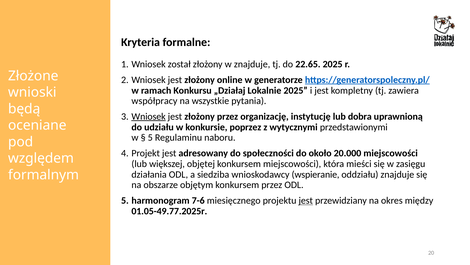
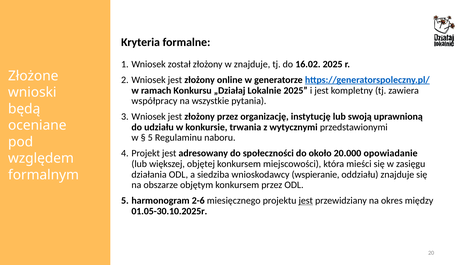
22.65: 22.65 -> 16.02 (308, 64)
Wniosek underline: present -> none (149, 116)
dobra: dobra -> swoją (360, 116)
poprzez: poprzez -> trwania (245, 127)
20.000 miejscowości: miejscowości -> opowiadanie (391, 153)
7-6: 7-6 -> 2-6 (198, 200)
01.05-49.77.2025r: 01.05-49.77.2025r -> 01.05-30.10.2025r (169, 211)
